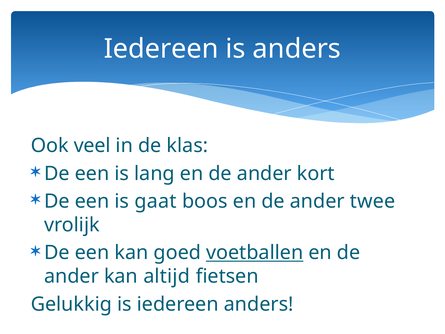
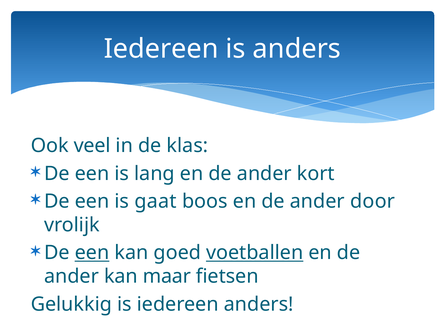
twee: twee -> door (373, 201)
een underline: none -> present (92, 253)
altijd: altijd -> maar (167, 276)
